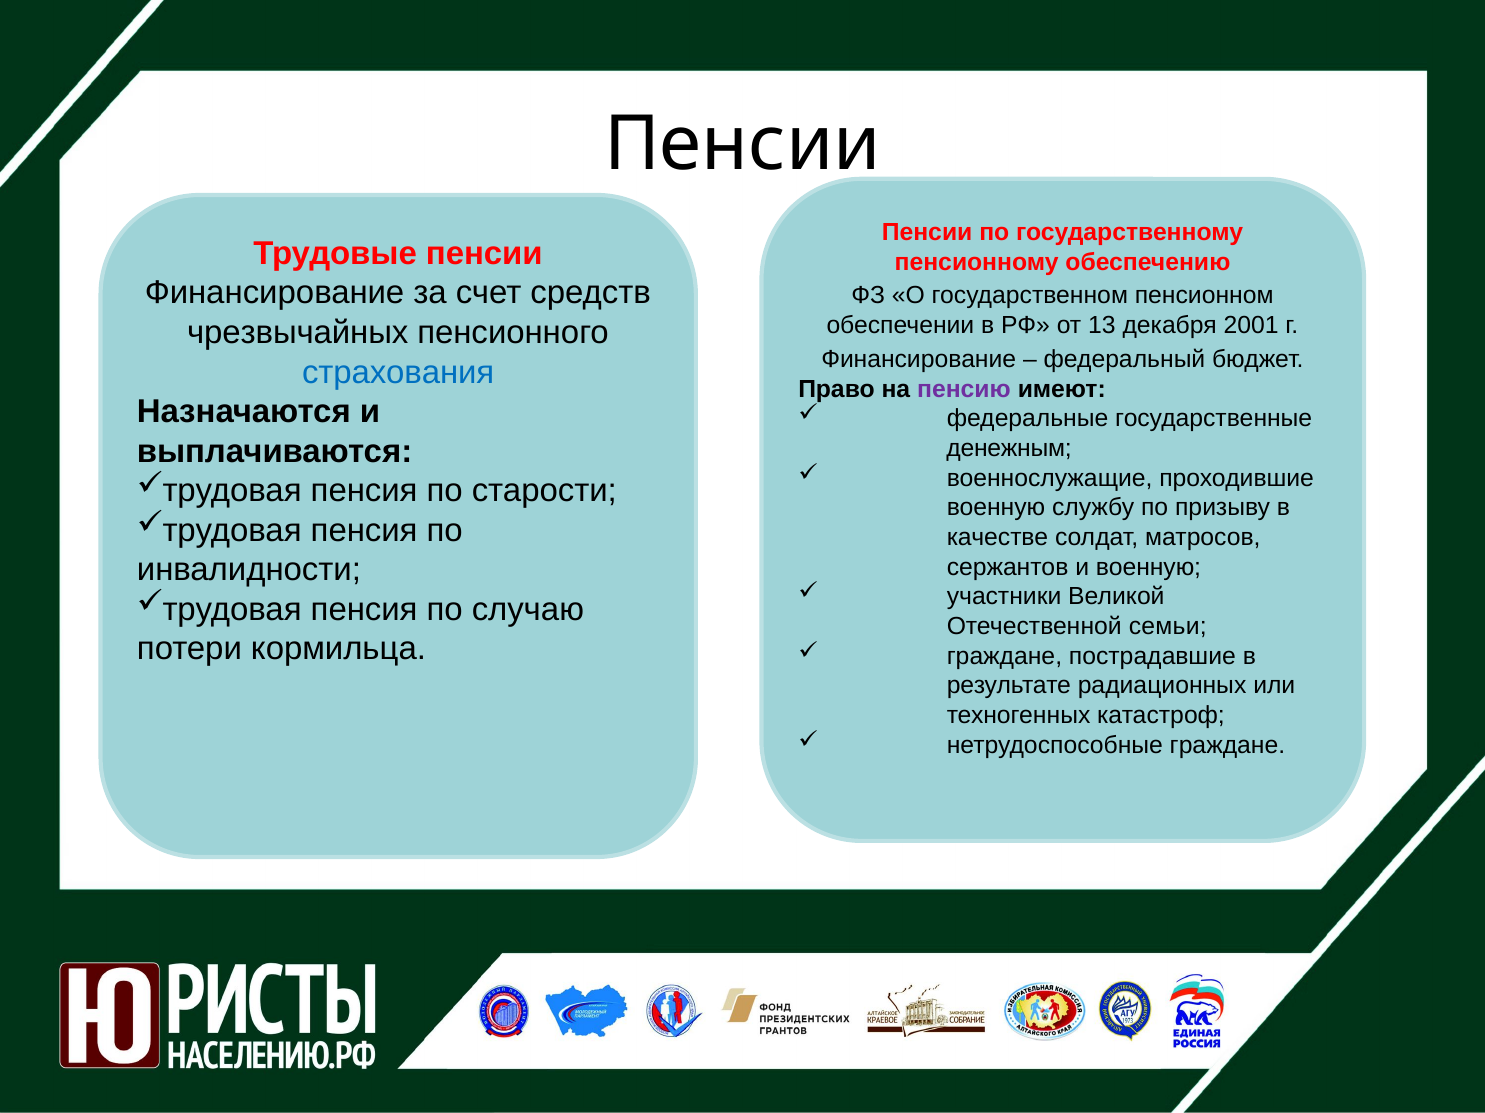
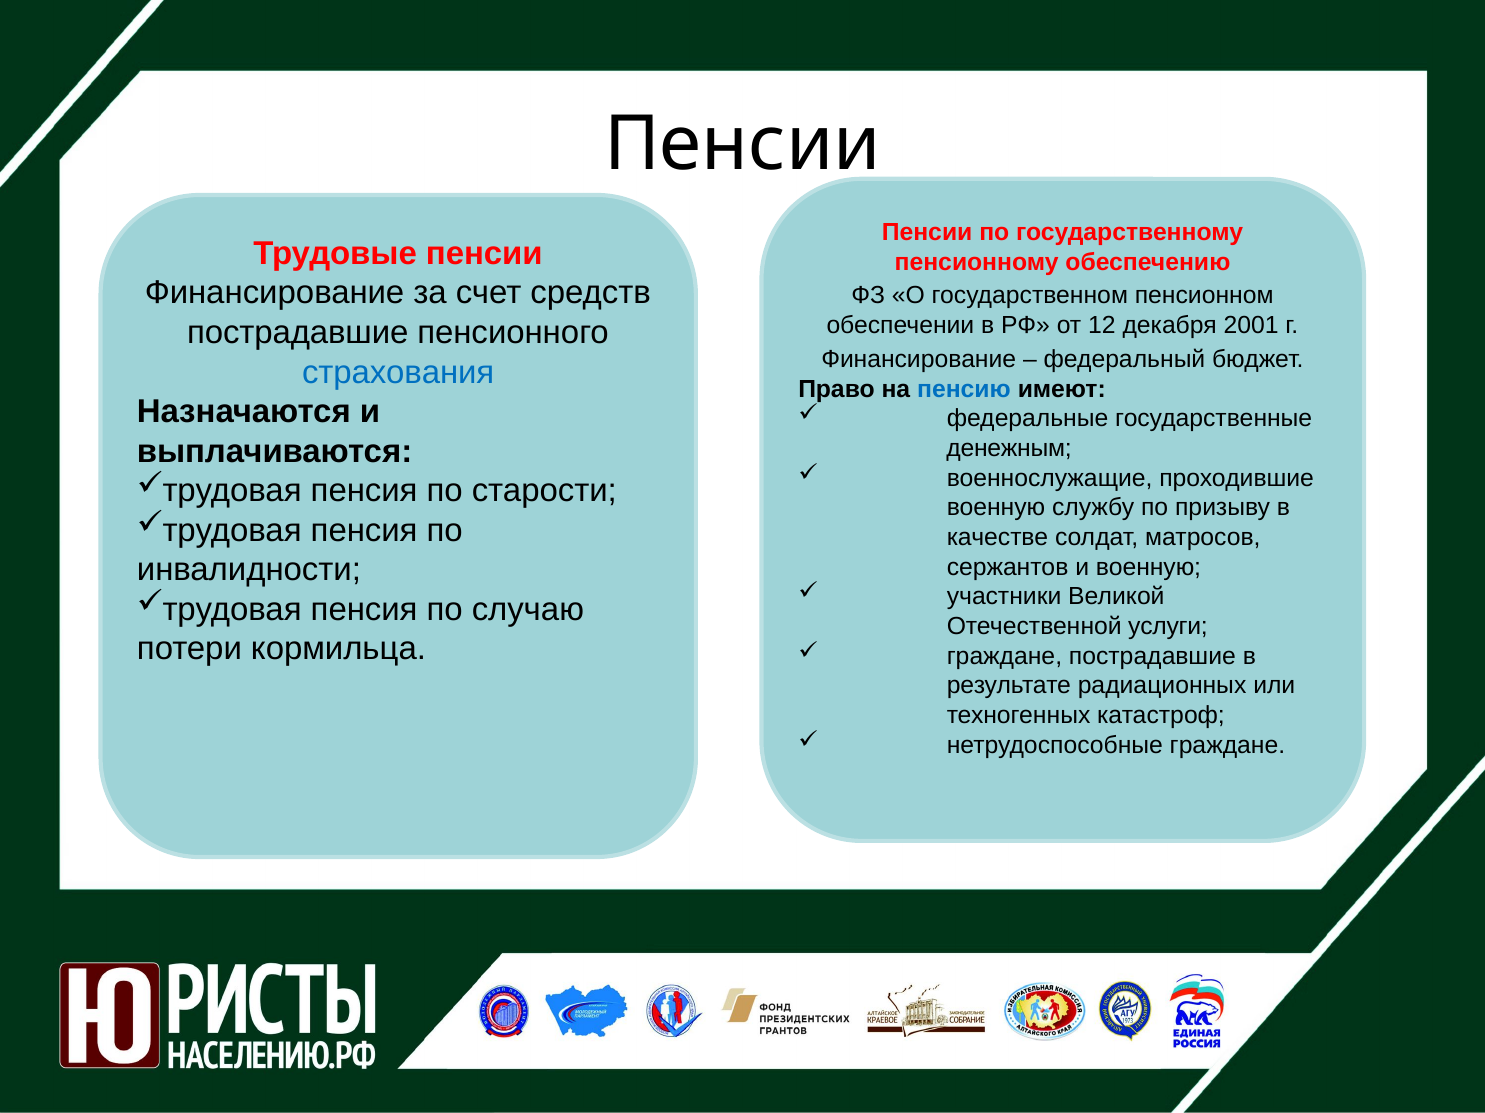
13: 13 -> 12 (1102, 326)
чрезвычайных: чрезвычайных -> пострадавшие (298, 333)
пенсию colour: purple -> blue (964, 389)
семьи: семьи -> услуги (1168, 627)
